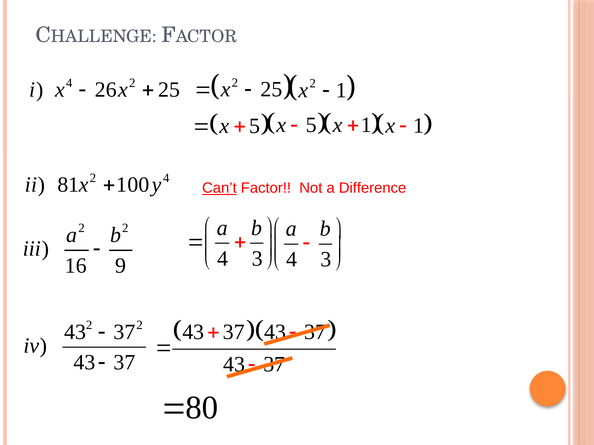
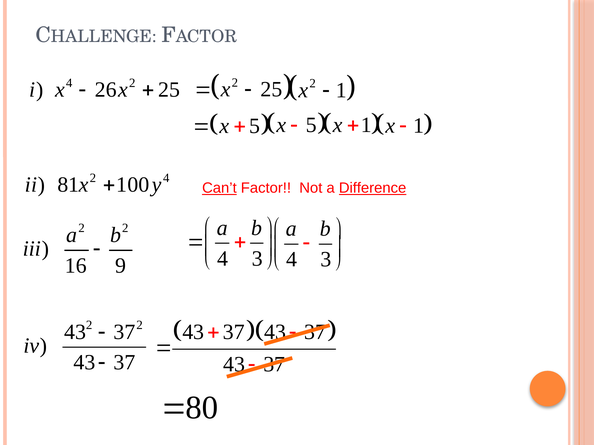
Difference underline: none -> present (373, 188)
